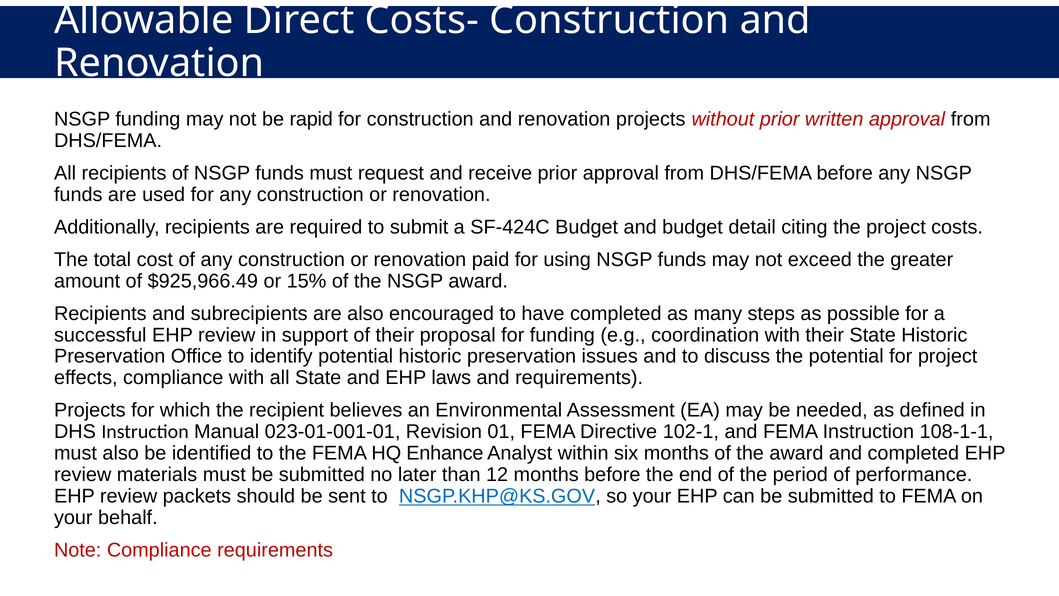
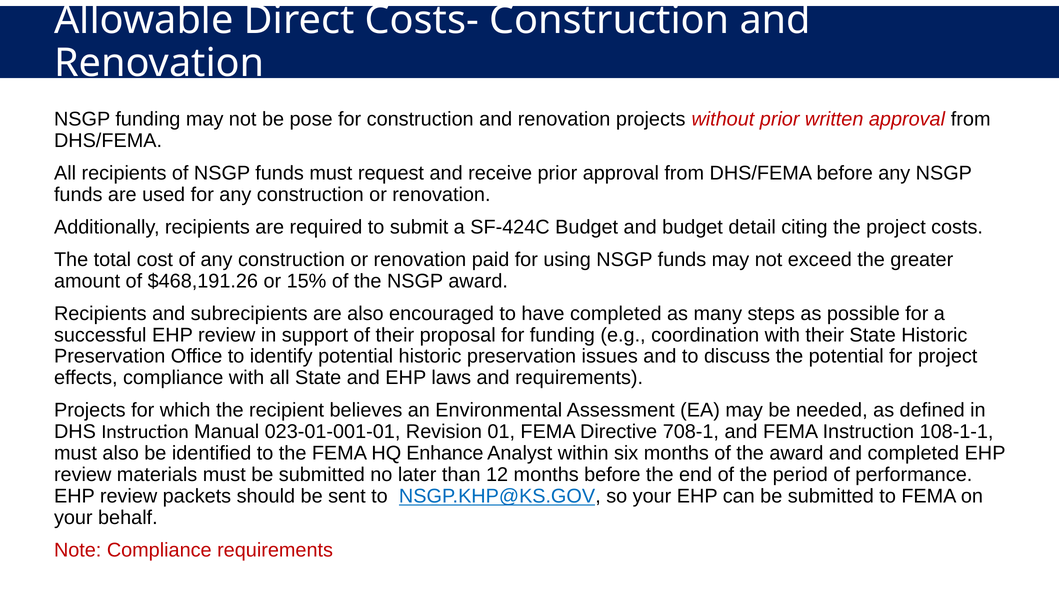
rapid: rapid -> pose (311, 119)
$925,966.49: $925,966.49 -> $468,191.26 (203, 281)
102-1: 102-1 -> 708-1 (691, 432)
